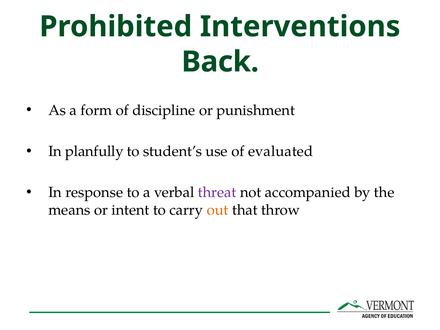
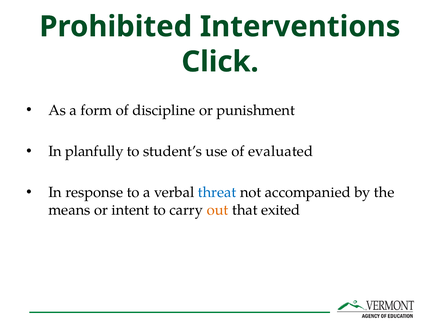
Back: Back -> Click (220, 62)
threat colour: purple -> blue (217, 192)
throw: throw -> exited (281, 210)
